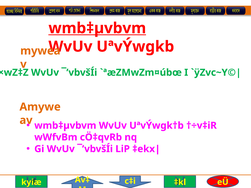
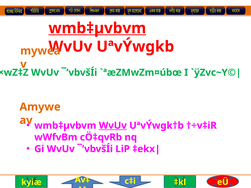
WvUv underline: none -> present (113, 126)
